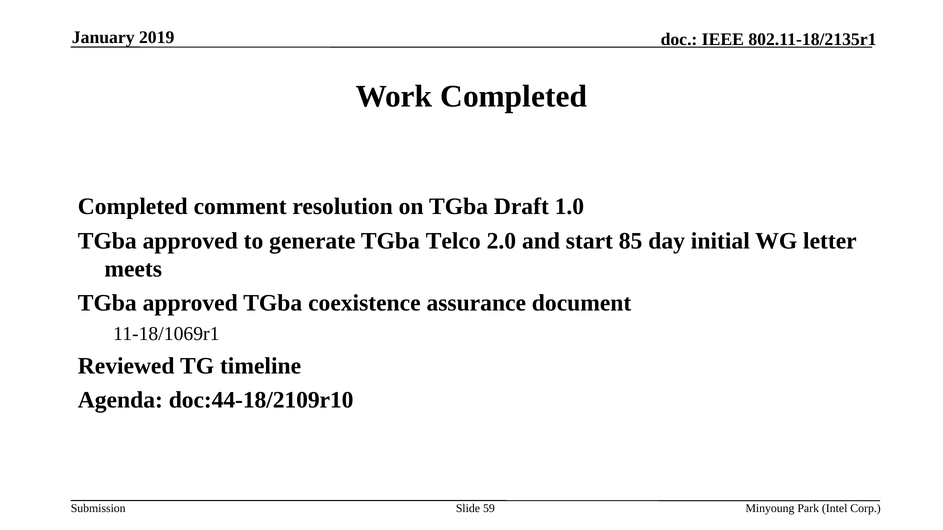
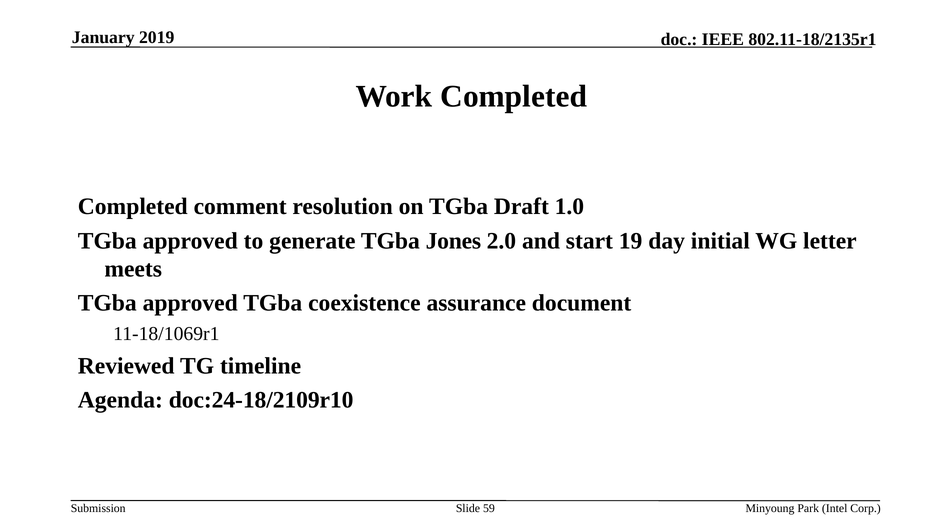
Telco: Telco -> Jones (453, 241)
85: 85 -> 19 (631, 241)
doc:44-18/2109r10: doc:44-18/2109r10 -> doc:24-18/2109r10 (261, 400)
